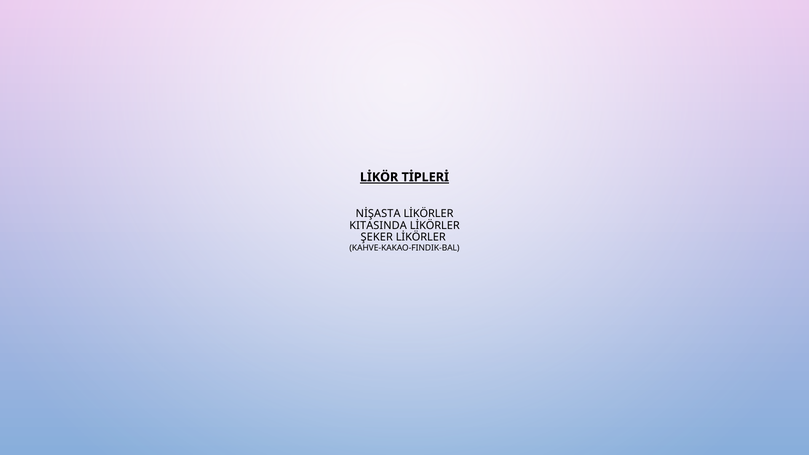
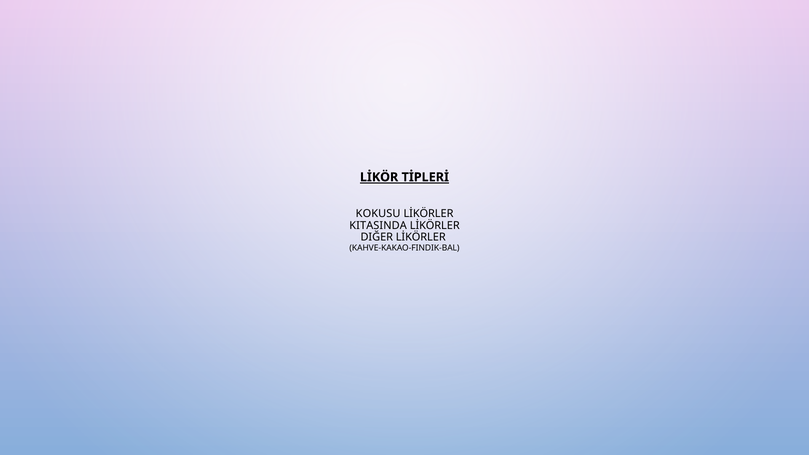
NİŞASTA: NİŞASTA -> KOKUSU (378, 214)
ŞEKER: ŞEKER -> DIĞER (377, 237)
